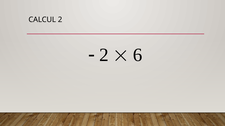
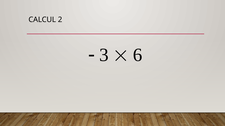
2: 2 -> 3 (104, 55)
